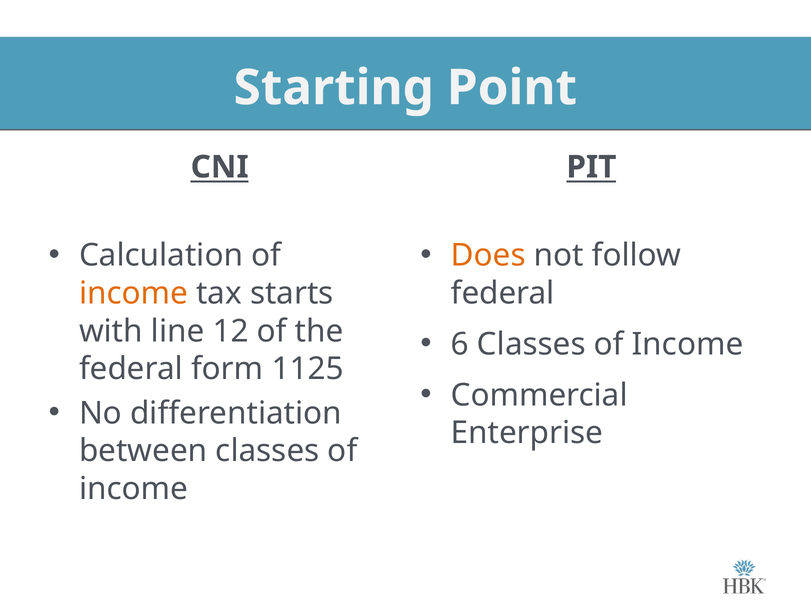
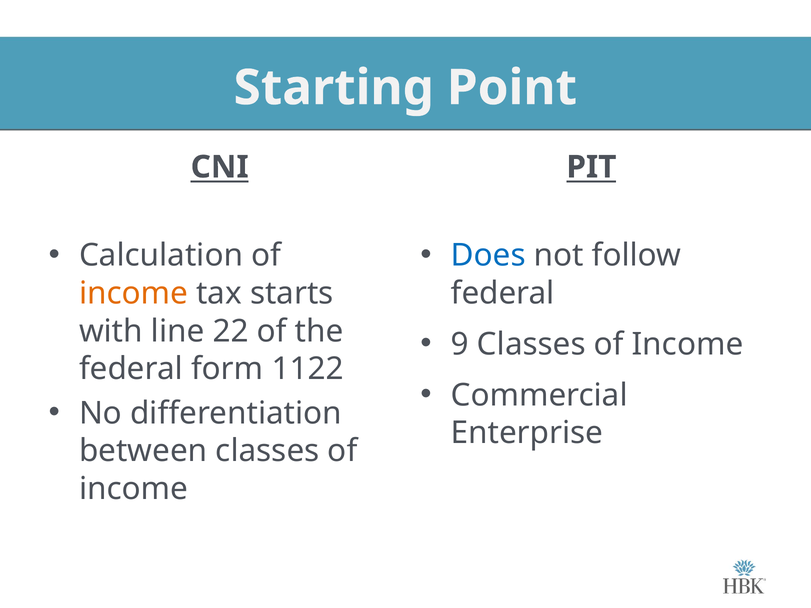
Does colour: orange -> blue (488, 255)
12: 12 -> 22 (231, 331)
6: 6 -> 9 (460, 344)
1125: 1125 -> 1122 (308, 369)
